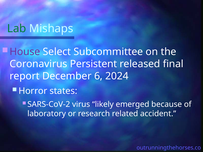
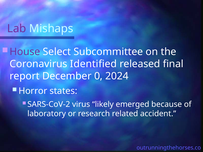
Lab colour: green -> purple (17, 29)
Persistent: Persistent -> Identified (93, 64)
6: 6 -> 0 (98, 76)
